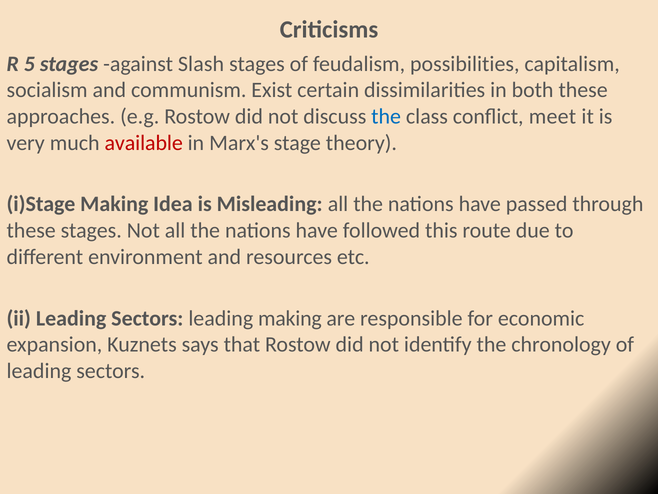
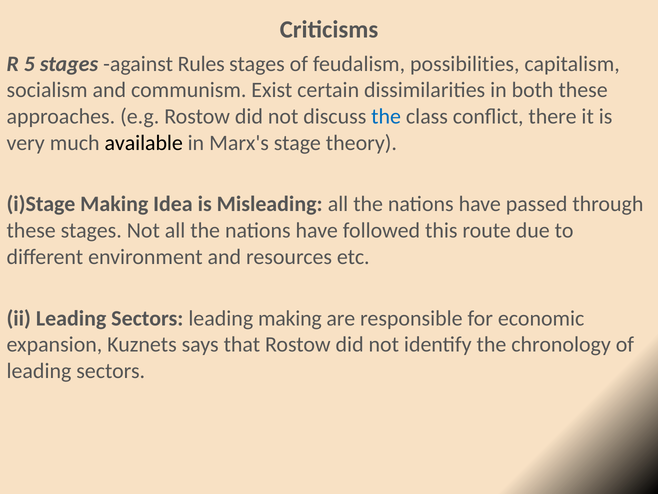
Slash: Slash -> Rules (201, 64)
meet: meet -> there (553, 116)
available colour: red -> black (144, 143)
